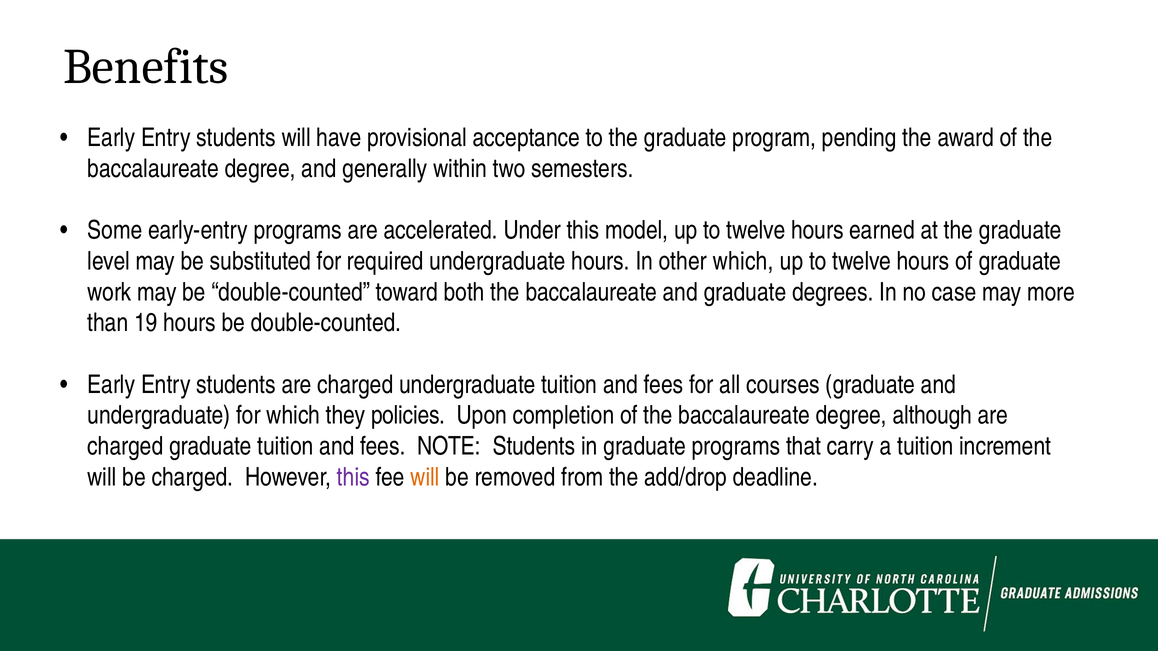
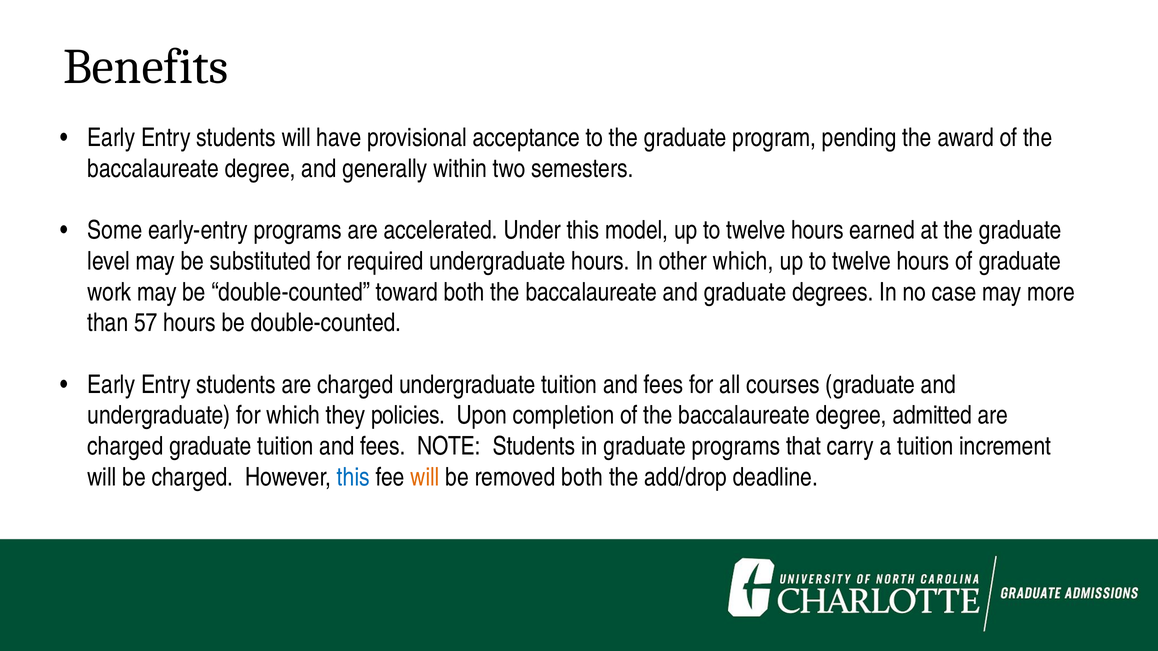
19: 19 -> 57 (146, 323)
although: although -> admitted (932, 416)
this colour: purple -> blue (353, 477)
removed from: from -> both (582, 477)
